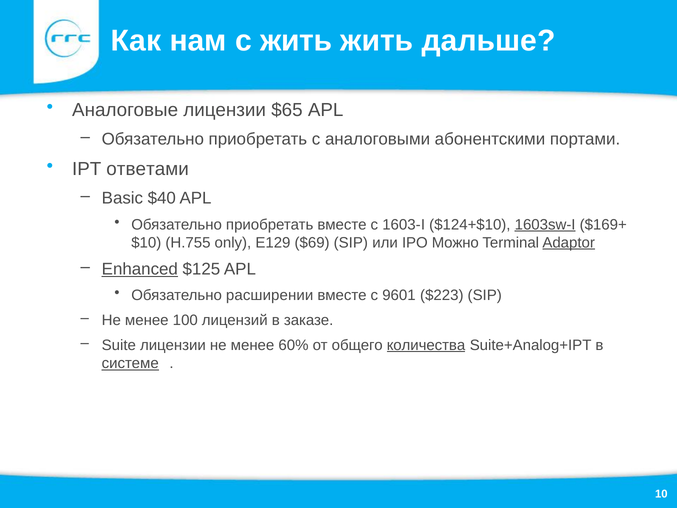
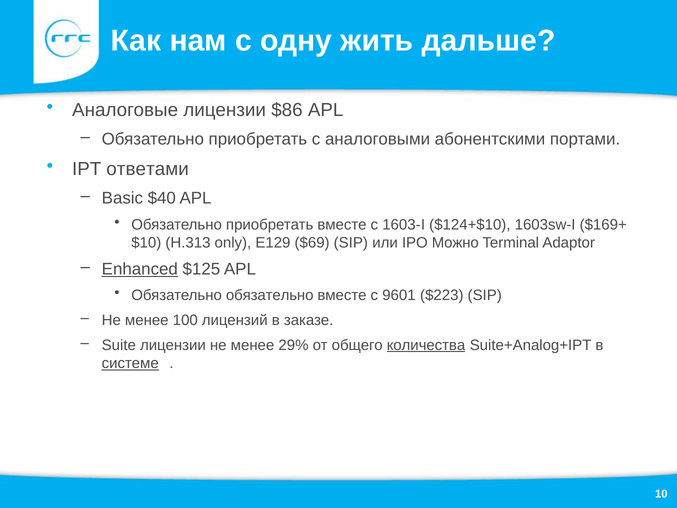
с жить: жить -> одну (296, 41)
$65: $65 -> $86 (287, 110)
1603sw-I underline: present -> none (545, 225)
H.755: H.755 -> H.313 (188, 243)
Adaptor underline: present -> none (569, 243)
Обязательно расширении: расширении -> обязательно (270, 295)
60%: 60% -> 29% (294, 345)
